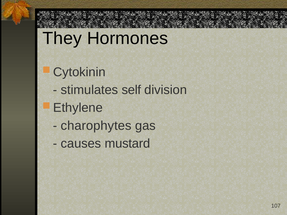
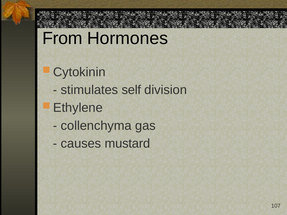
They: They -> From (62, 38)
charophytes: charophytes -> collenchyma (96, 126)
